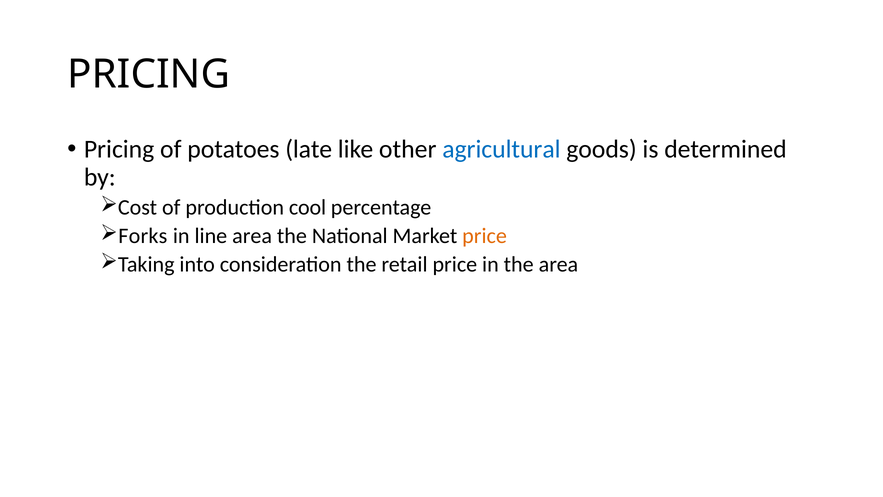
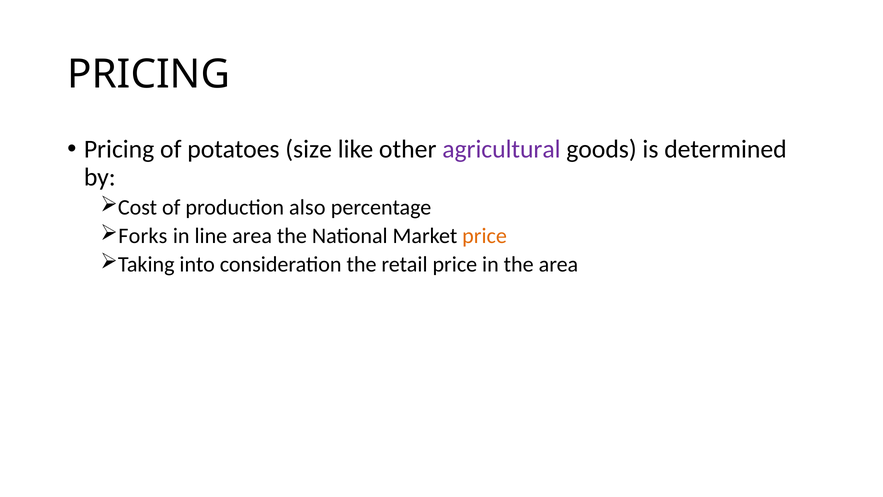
late: late -> size (309, 149)
agricultural colour: blue -> purple (501, 149)
cool: cool -> also (307, 208)
